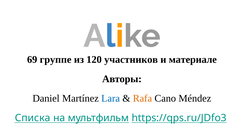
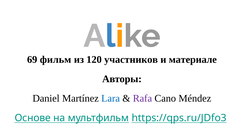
группе: группе -> фильм (56, 60)
Rafa colour: orange -> purple (142, 99)
Списка: Списка -> Основе (33, 118)
